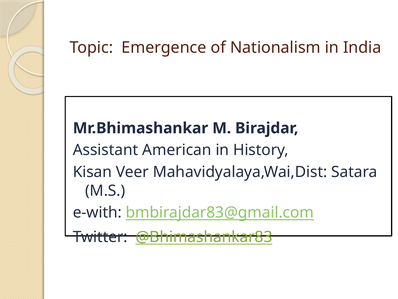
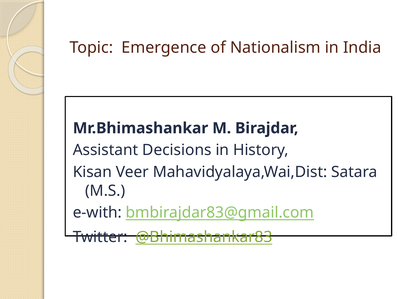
American: American -> Decisions (177, 150)
